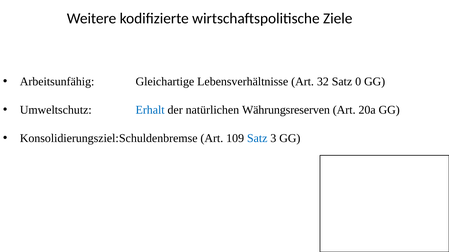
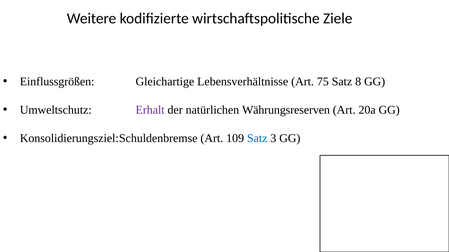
Arbeitsunfähig: Arbeitsunfähig -> Einflussgrößen (57, 82)
32: 32 -> 75 (323, 82)
0: 0 -> 8 (358, 82)
Erhalt colour: blue -> purple (150, 110)
